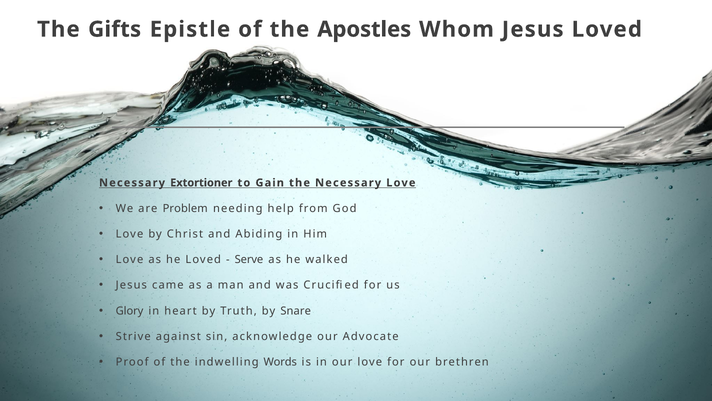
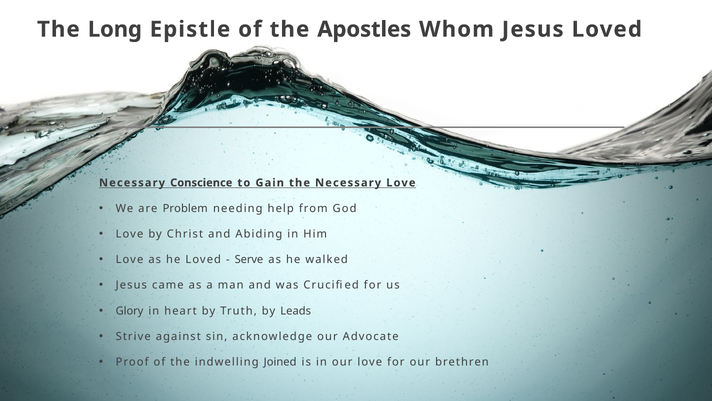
Gifts: Gifts -> Long (115, 29)
Extortioner: Extortioner -> Conscience (201, 183)
Snare: Snare -> Leads (296, 310)
Words: Words -> Joined (280, 362)
